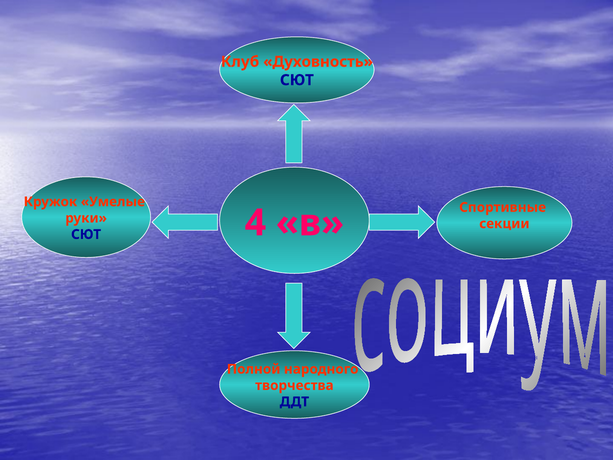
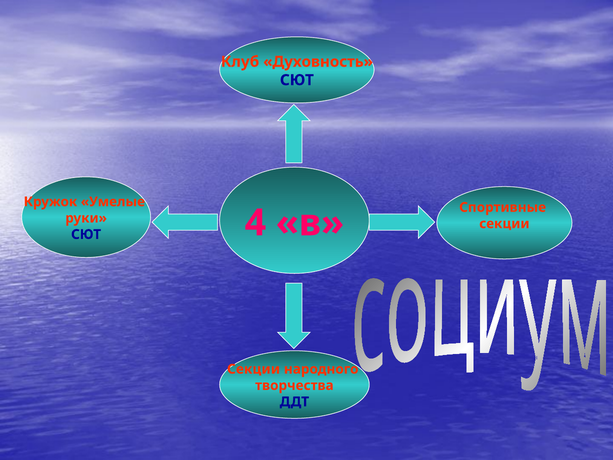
Полной: Полной -> Секции (253, 369)
